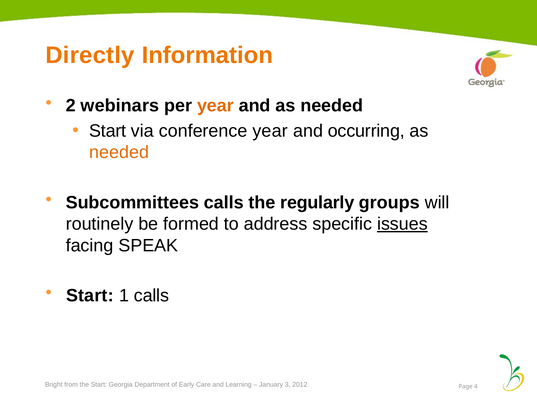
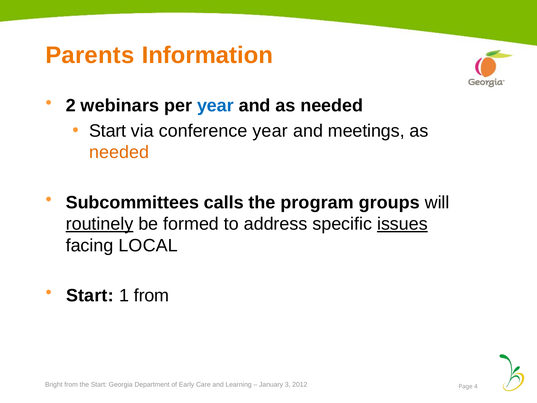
Directly: Directly -> Parents (90, 55)
year colour: orange -> blue (215, 106)
occurring: occurring -> meetings (366, 131)
regularly: regularly -> program (317, 202)
routinely underline: none -> present (100, 224)
SPEAK: SPEAK -> LOCAL (148, 245)
1 calls: calls -> from (152, 295)
